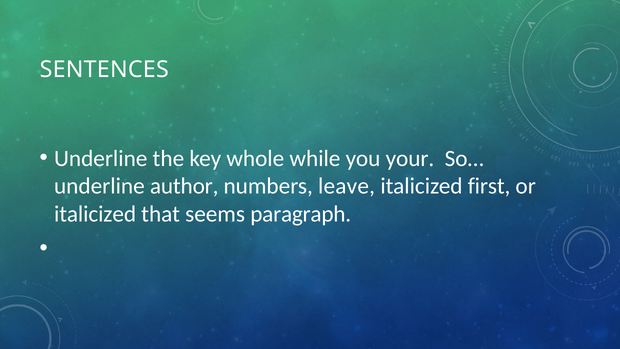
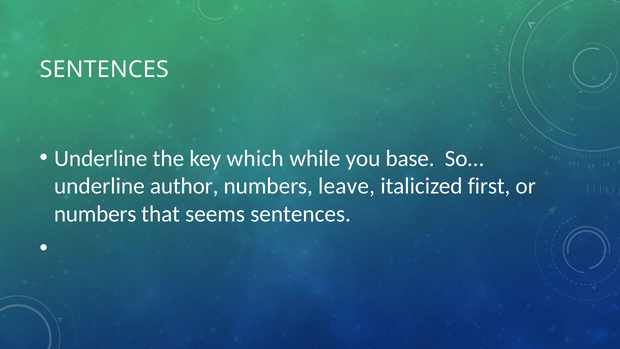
whole: whole -> which (255, 158)
your: your -> base (410, 158)
italicized: italicized -> numbers (95, 214)
seems paragraph: paragraph -> sentences (301, 214)
